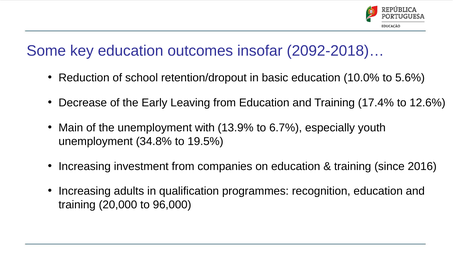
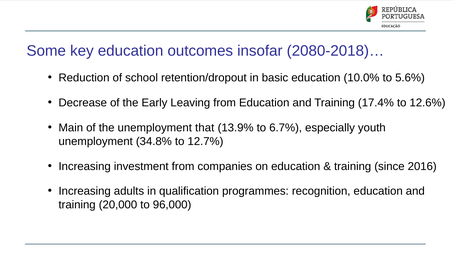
2092-2018)…: 2092-2018)… -> 2080-2018)… (335, 51)
with: with -> that (205, 128)
19.5%: 19.5% -> 12.7% (205, 141)
